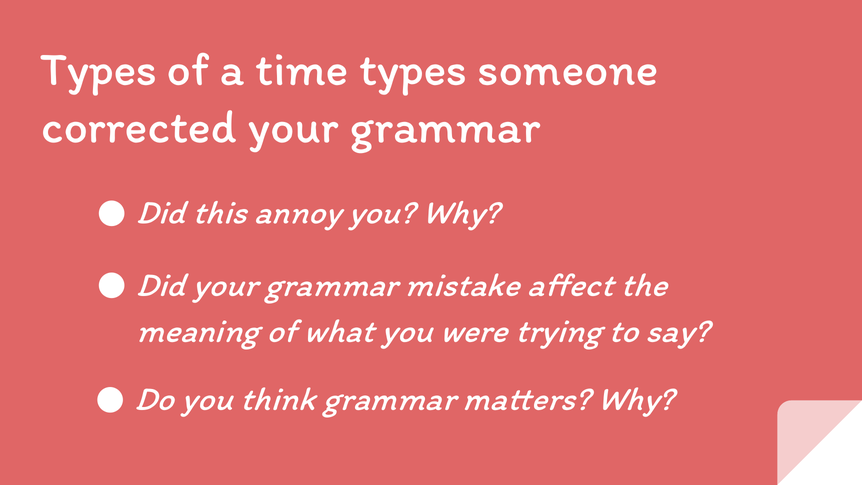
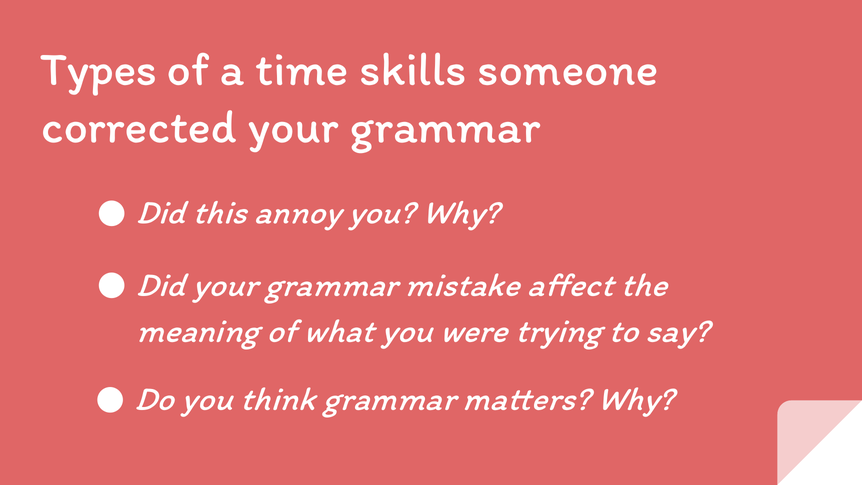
time types: types -> skills (413, 70)
